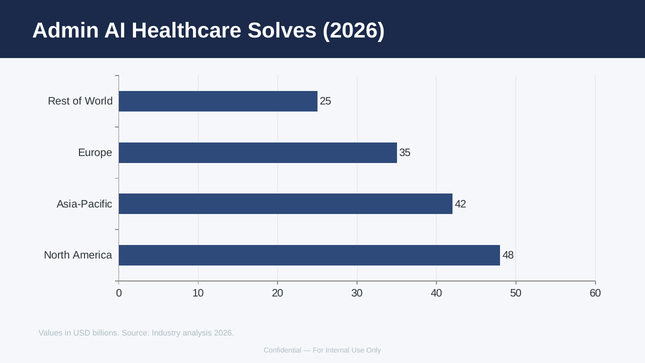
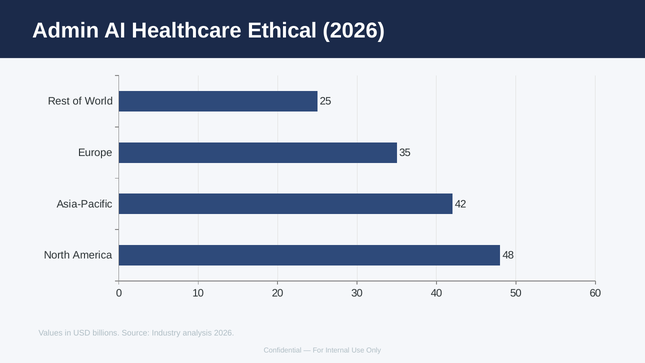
Solves: Solves -> Ethical (282, 31)
